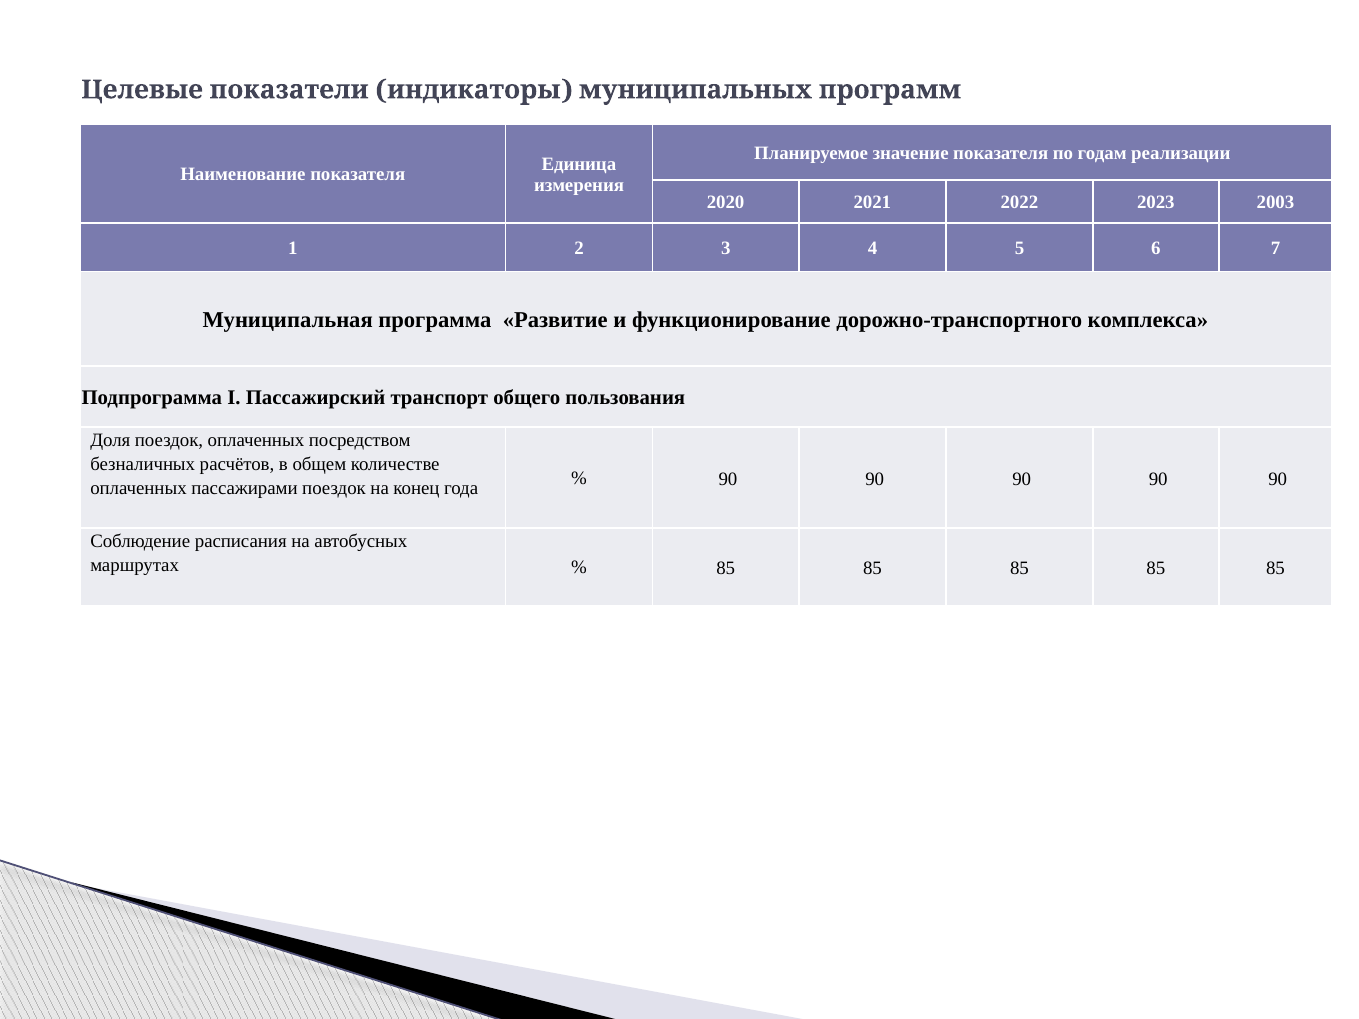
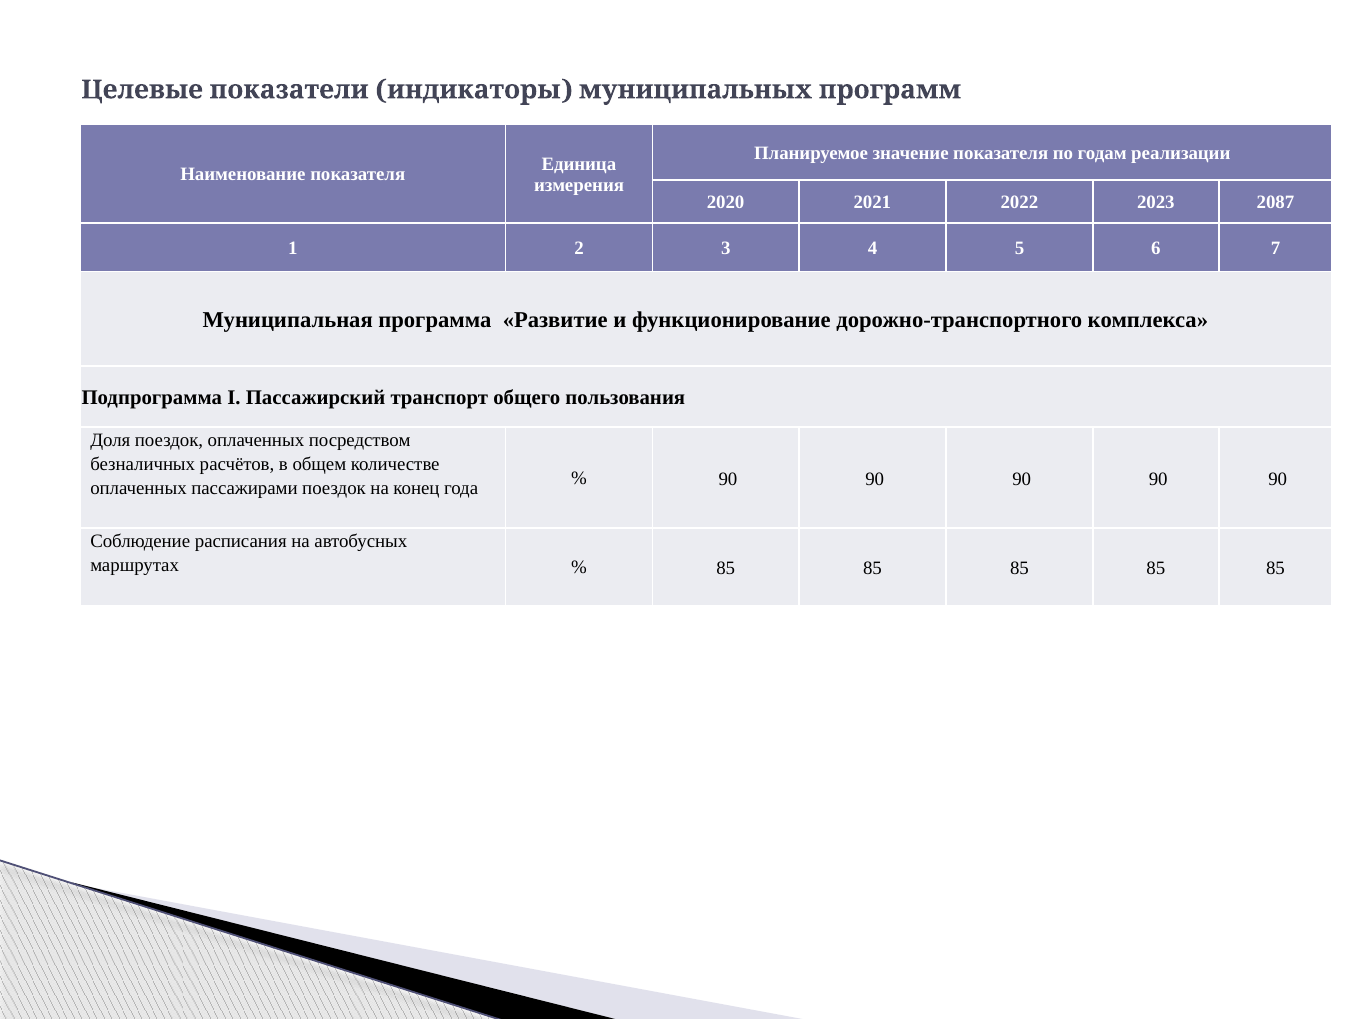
2003: 2003 -> 2087 (1275, 203)
